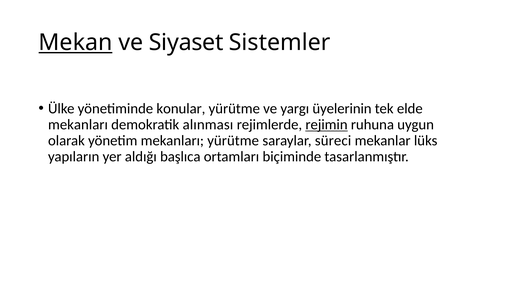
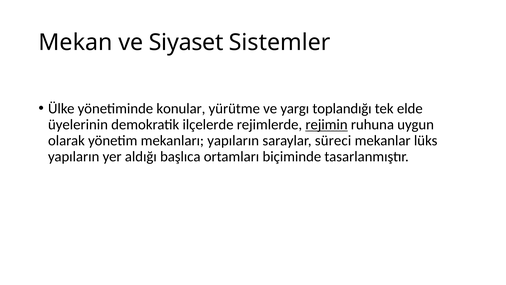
Mekan underline: present -> none (75, 43)
üyelerinin: üyelerinin -> toplandığı (342, 109)
mekanları: mekanları -> üyelerinin (78, 124)
alınması: alınması -> ilçelerde (208, 124)
mekanları yürütme: yürütme -> yapıların (233, 140)
